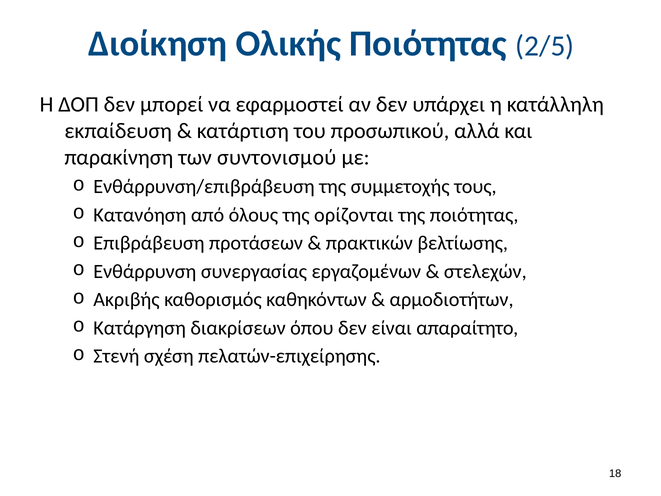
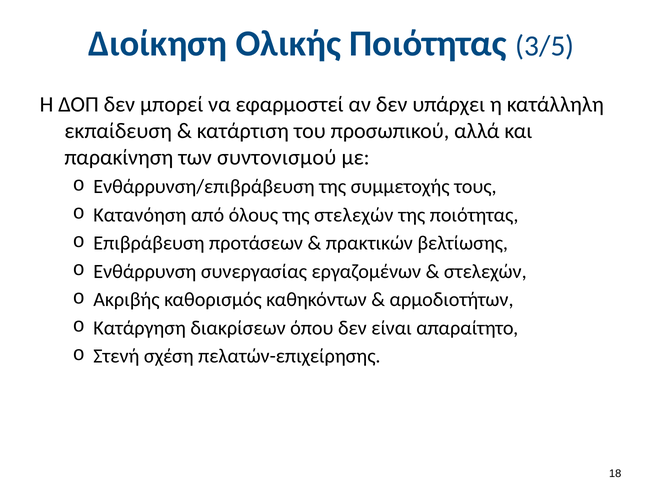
2/5: 2/5 -> 3/5 (545, 46)
της ορίζονται: ορίζονται -> στελεχών (354, 215)
